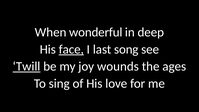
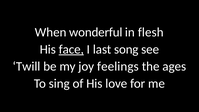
deep: deep -> flesh (151, 32)
Twill underline: present -> none (27, 66)
wounds: wounds -> feelings (118, 66)
